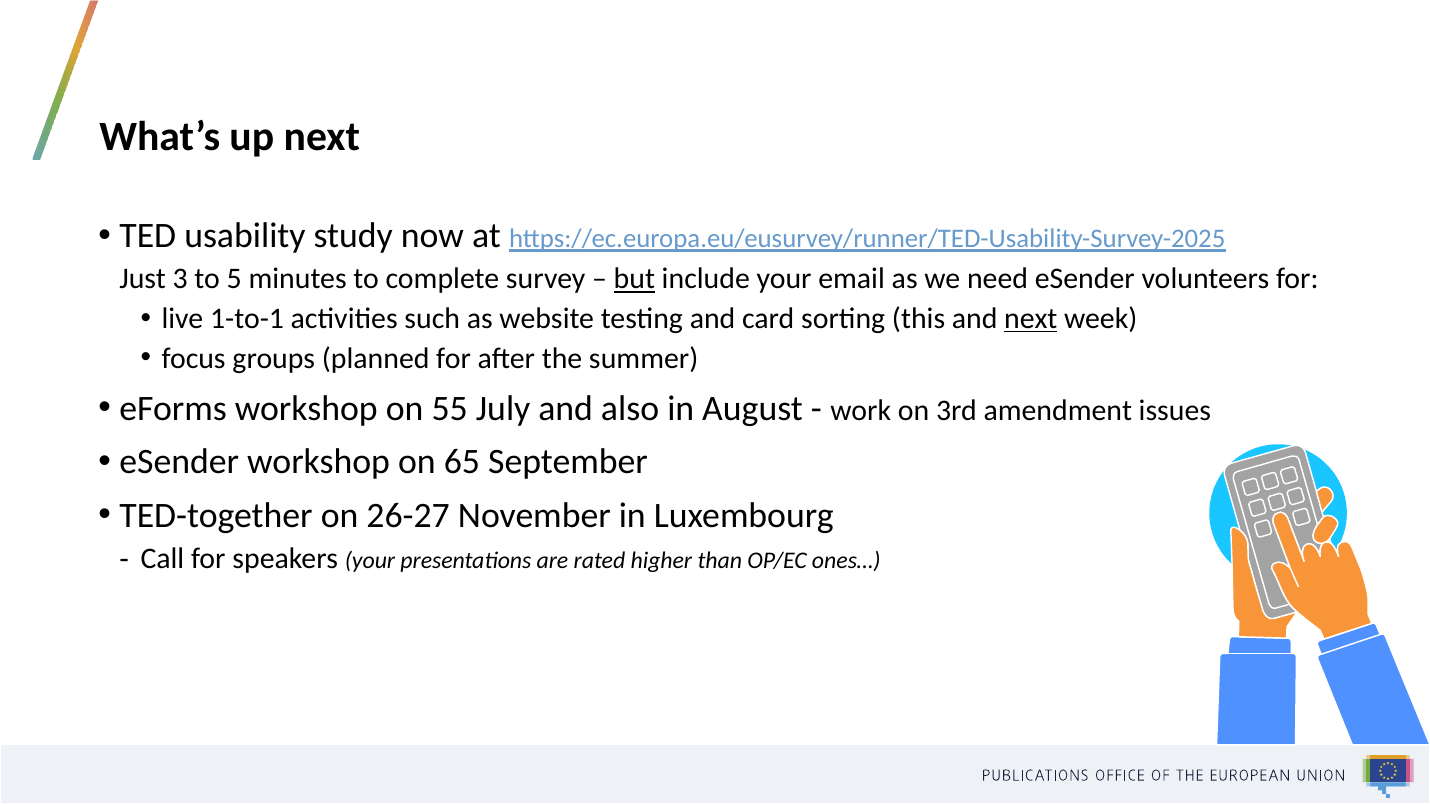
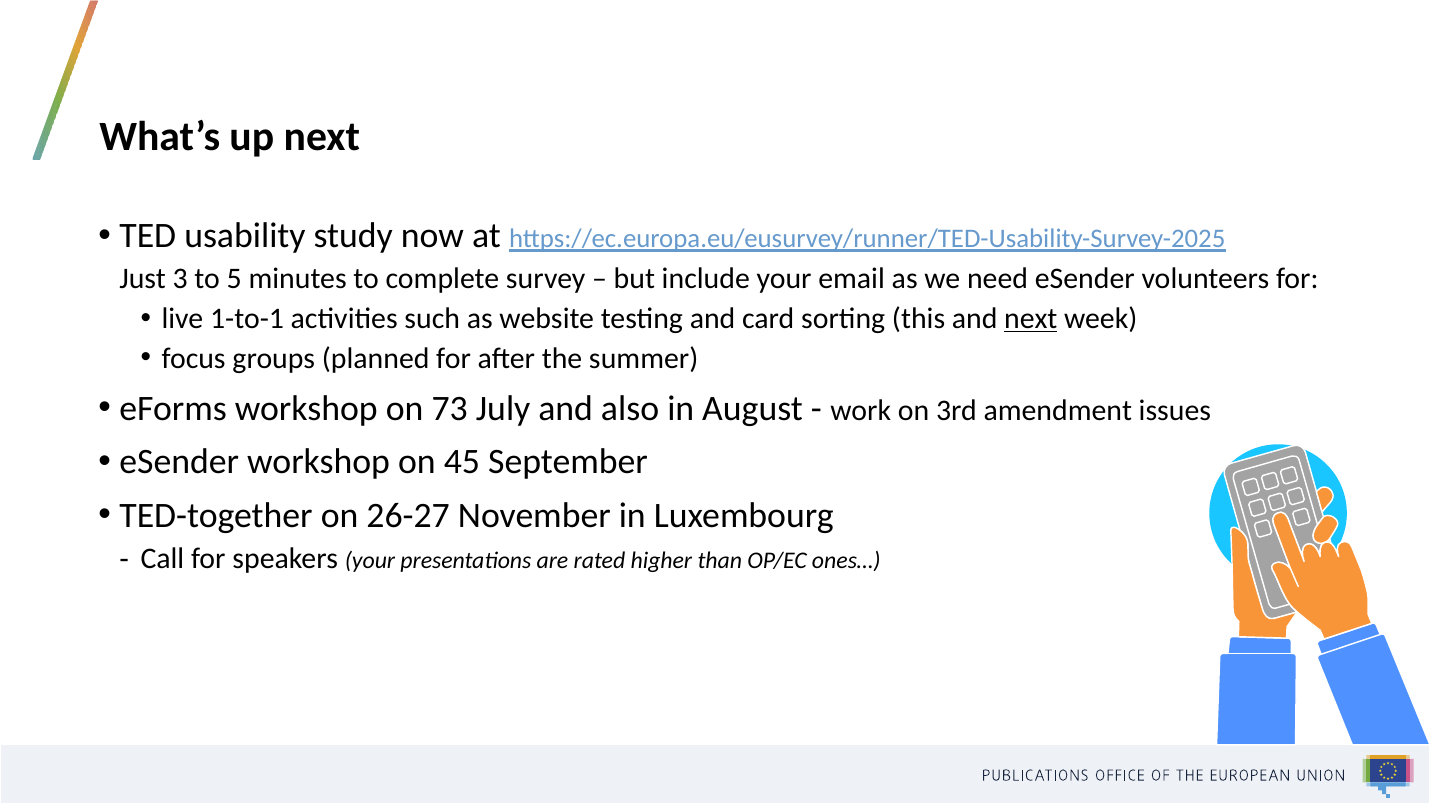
but underline: present -> none (634, 279)
55: 55 -> 73 (450, 409)
65: 65 -> 45 (462, 462)
